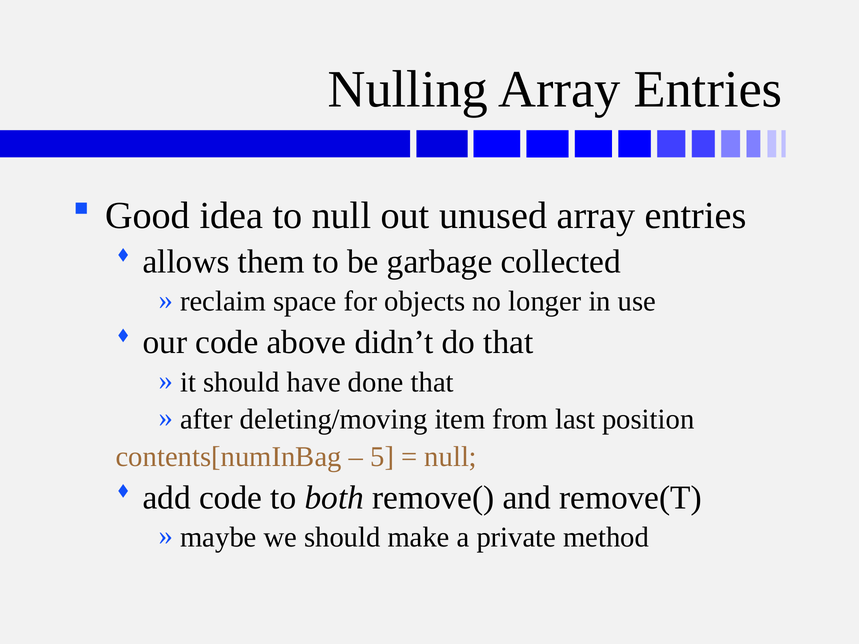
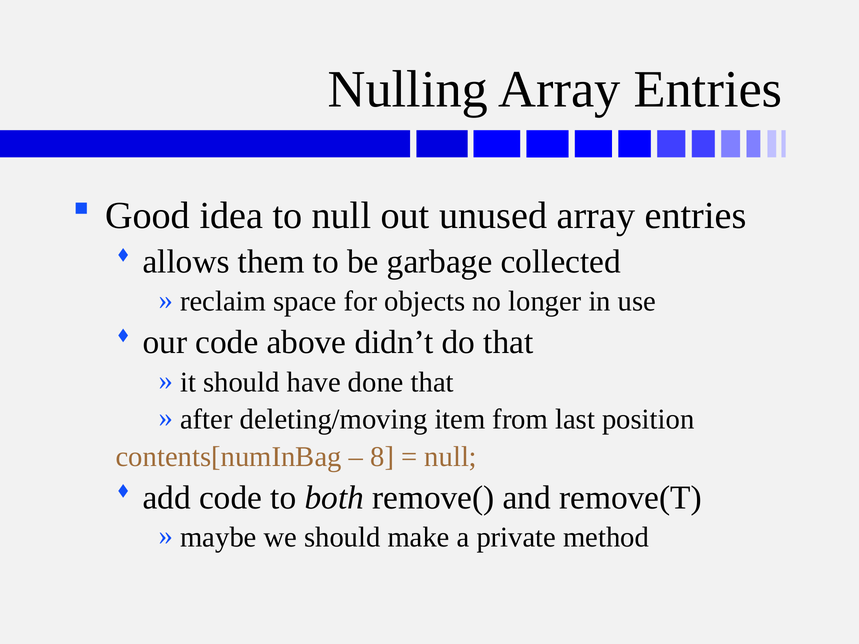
5: 5 -> 8 (382, 457)
